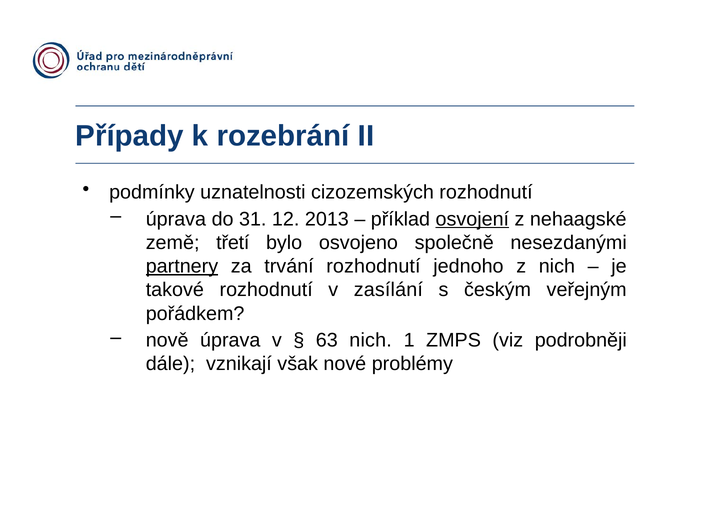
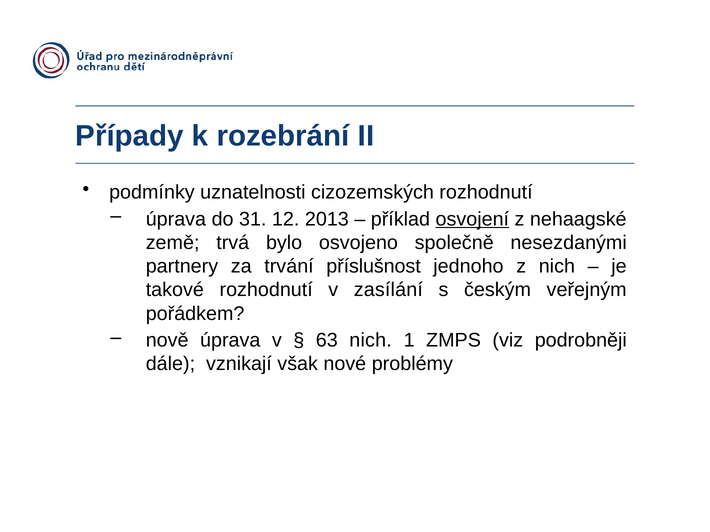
třetí: třetí -> trvá (233, 243)
partnery underline: present -> none (182, 267)
trvání rozhodnutí: rozhodnutí -> příslušnost (374, 267)
